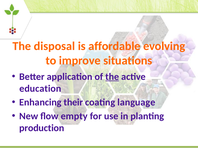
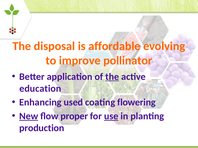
situations: situations -> pollinator (128, 61)
their: their -> used (73, 103)
language: language -> flowering (136, 103)
New underline: none -> present (29, 117)
empty: empty -> proper (74, 117)
use underline: none -> present (111, 117)
